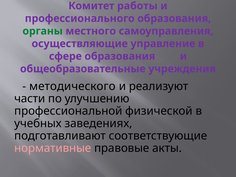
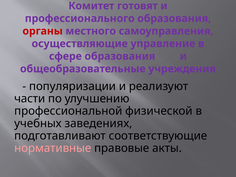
работы: работы -> готовят (137, 6)
органы colour: green -> red (43, 31)
методического: методического -> популяризации (72, 86)
